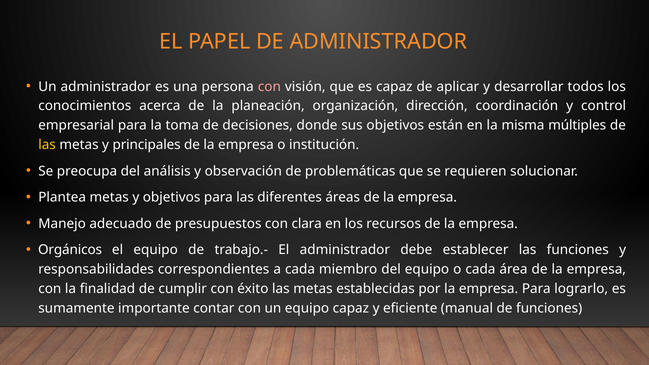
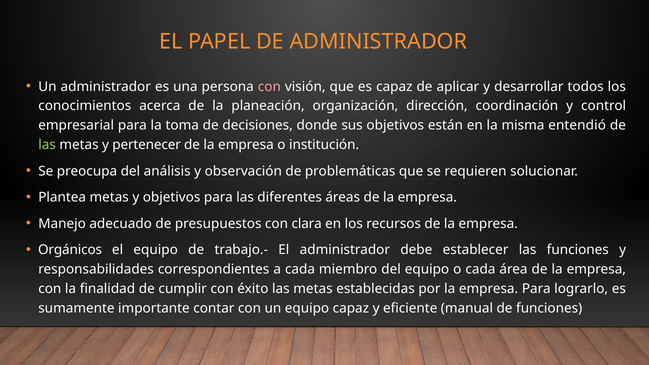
múltiples: múltiples -> entendió (577, 126)
las colour: yellow -> light green (47, 145)
principales: principales -> pertenecer (147, 145)
